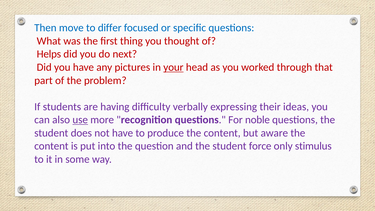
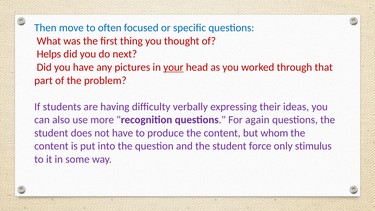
differ: differ -> often (110, 28)
use underline: present -> none (80, 120)
noble: noble -> again (257, 120)
aware: aware -> whom (274, 133)
